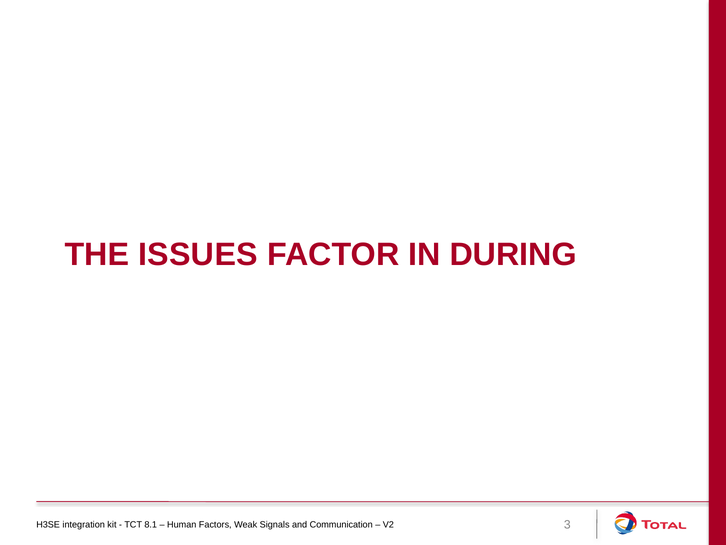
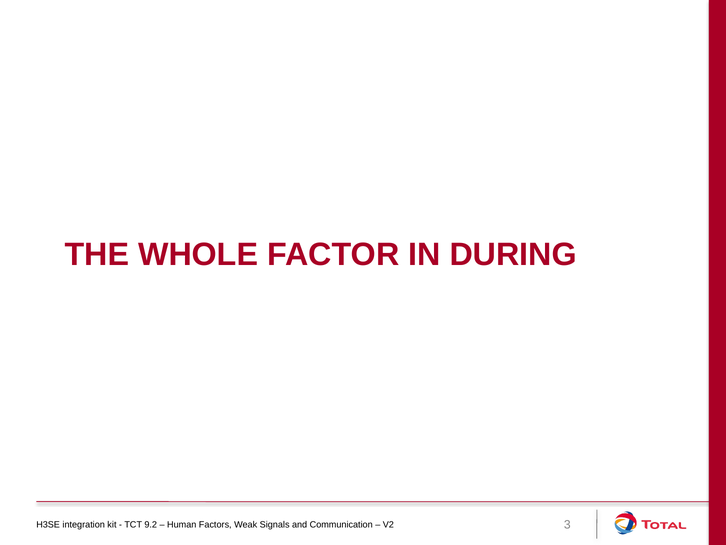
ISSUES: ISSUES -> WHOLE (198, 254)
8.1: 8.1 -> 9.2 (151, 524)
